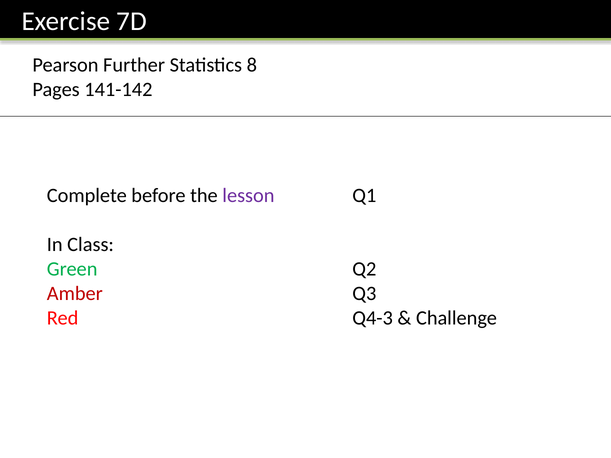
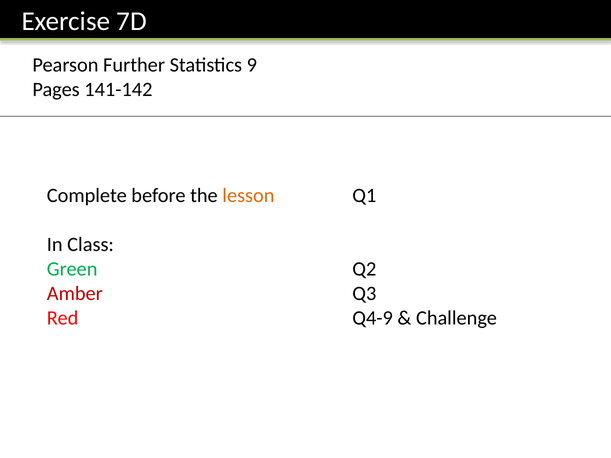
8: 8 -> 9 (252, 65)
lesson colour: purple -> orange (248, 196)
Q4-3: Q4-3 -> Q4-9 (373, 318)
